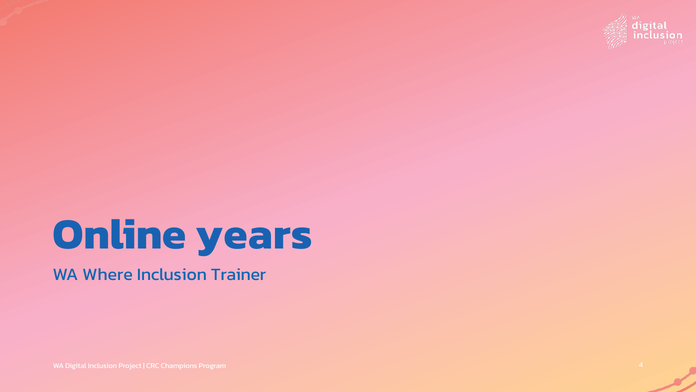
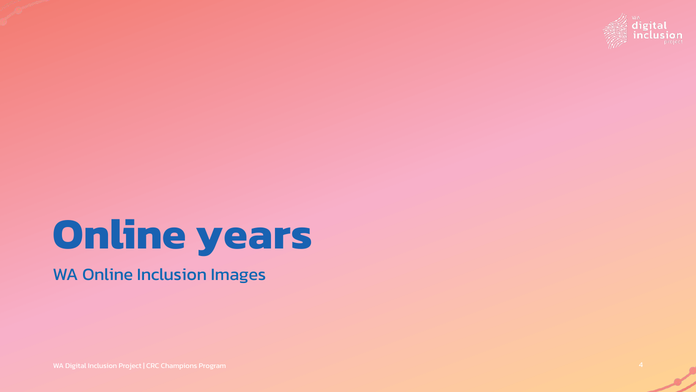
WA Where: Where -> Online (108, 274)
Trainer: Trainer -> Images (238, 274)
